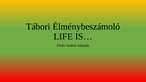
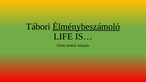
Élménybeszámoló underline: none -> present (86, 27)
